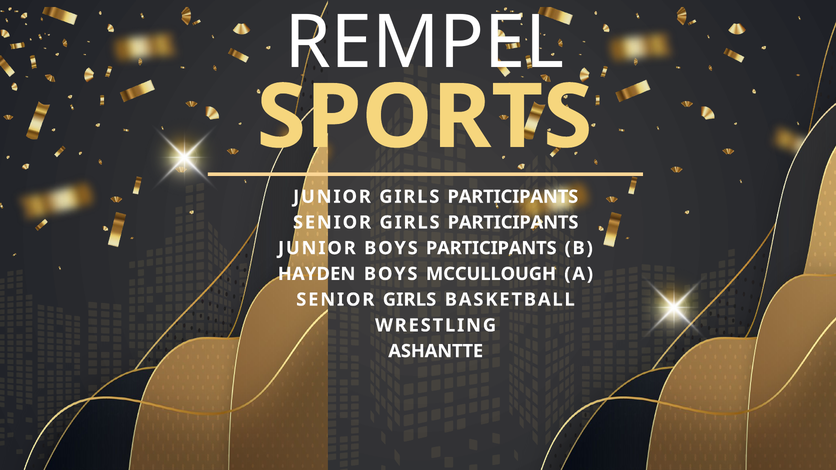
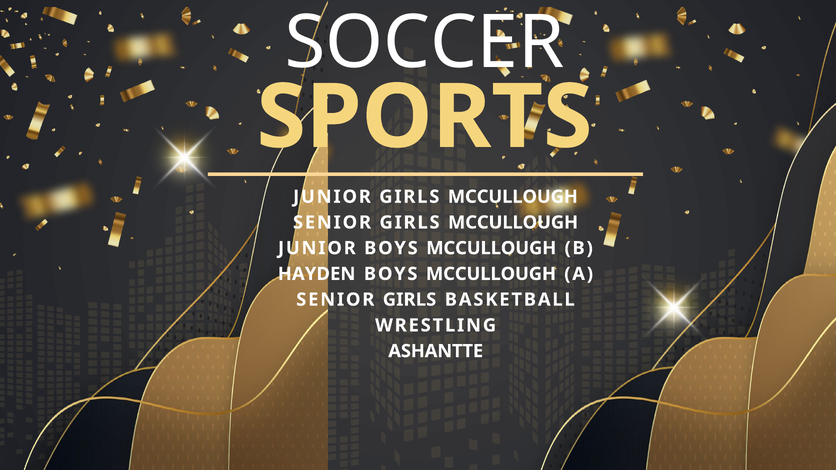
REMPEL: REMPEL -> SOCCER (425, 43)
JUNIOR GIRLS PARTICIPANTS: PARTICIPANTS -> MCCULLOUGH (513, 197)
SENIOR GIRLS PARTICIPANTS: PARTICIPANTS -> MCCULLOUGH (513, 223)
JUNIOR BOYS PARTICIPANTS: PARTICIPANTS -> MCCULLOUGH (491, 248)
